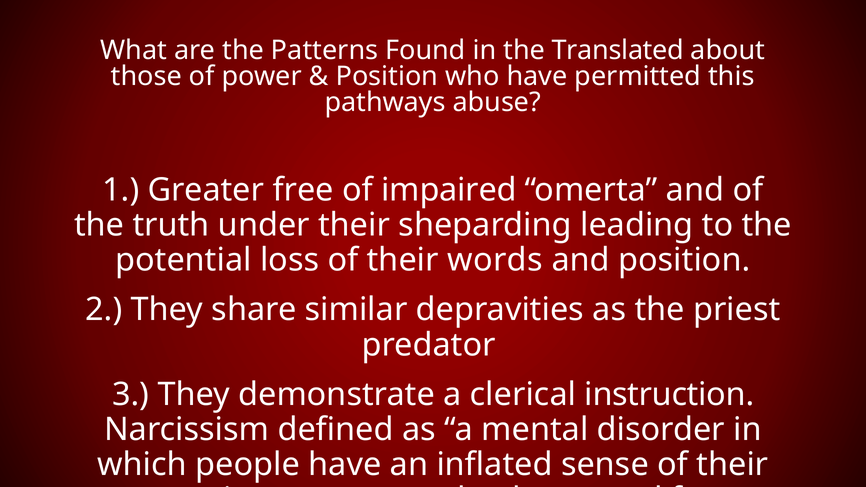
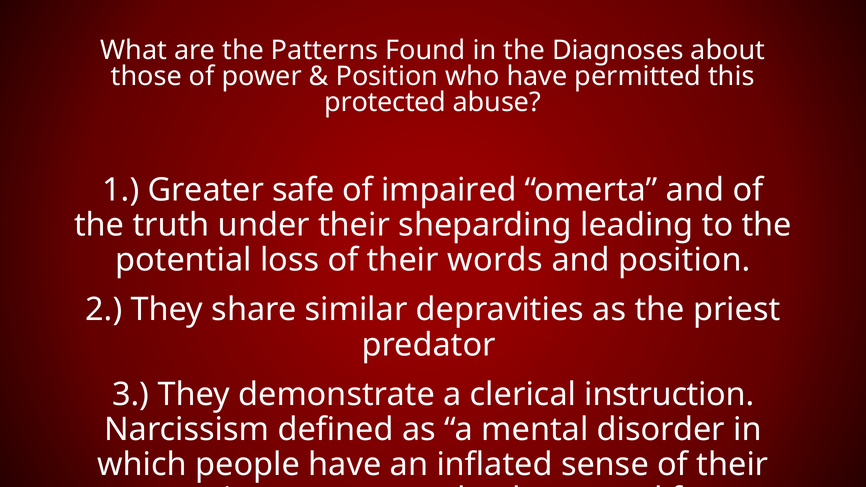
Translated: Translated -> Diagnoses (618, 50)
pathways: pathways -> protected (385, 102)
free: free -> safe (303, 190)
